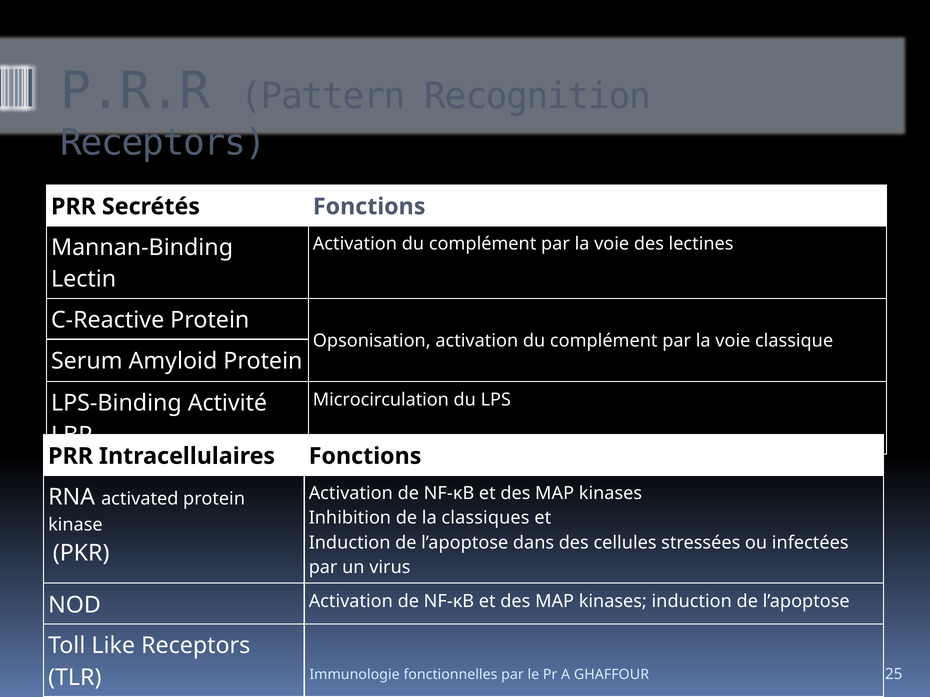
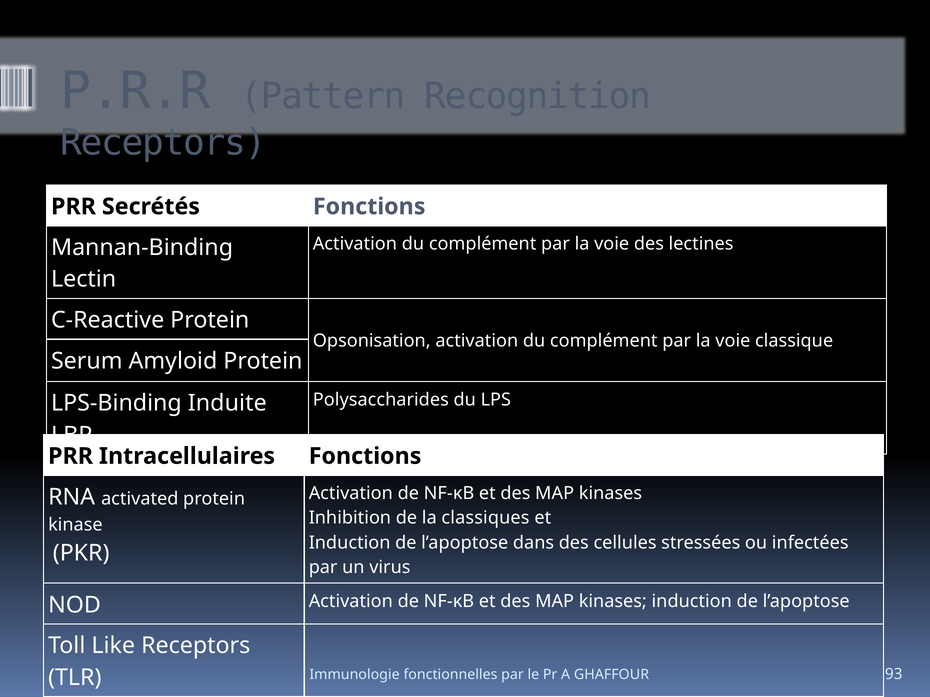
Microcirculation: Microcirculation -> Polysaccharides (381, 400)
Activité: Activité -> Induite (227, 404)
25: 25 -> 93 (894, 674)
